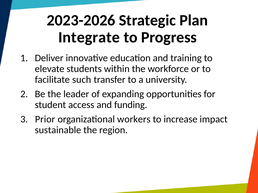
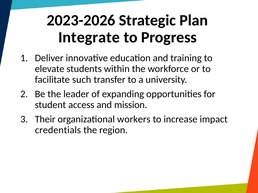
funding: funding -> mission (131, 105)
Prior: Prior -> Their (45, 120)
sustainable: sustainable -> credentials (58, 130)
